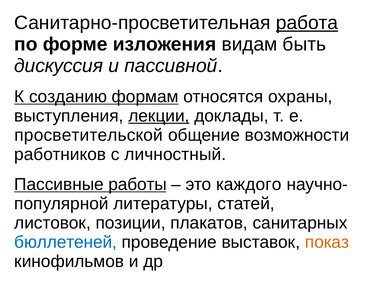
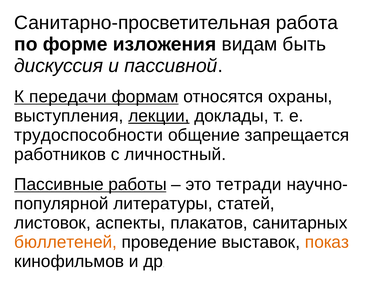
работа underline: present -> none (307, 23)
созданию: созданию -> передачи (68, 97)
просветительской: просветительской -> трудоспособности (89, 135)
возможности: возможности -> запрещается (297, 135)
каждого: каждого -> тетради (249, 184)
позиции: позиции -> аспекты (131, 223)
бюллетеней colour: blue -> orange (66, 242)
